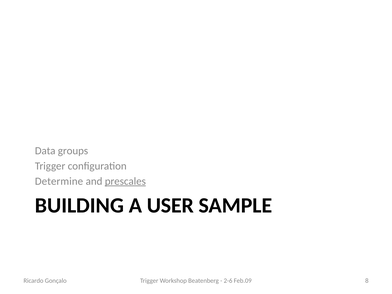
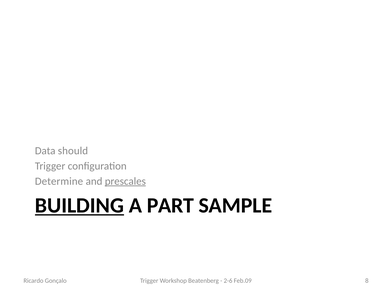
groups: groups -> should (73, 151)
BUILDING underline: none -> present (79, 205)
USER: USER -> PART (170, 205)
